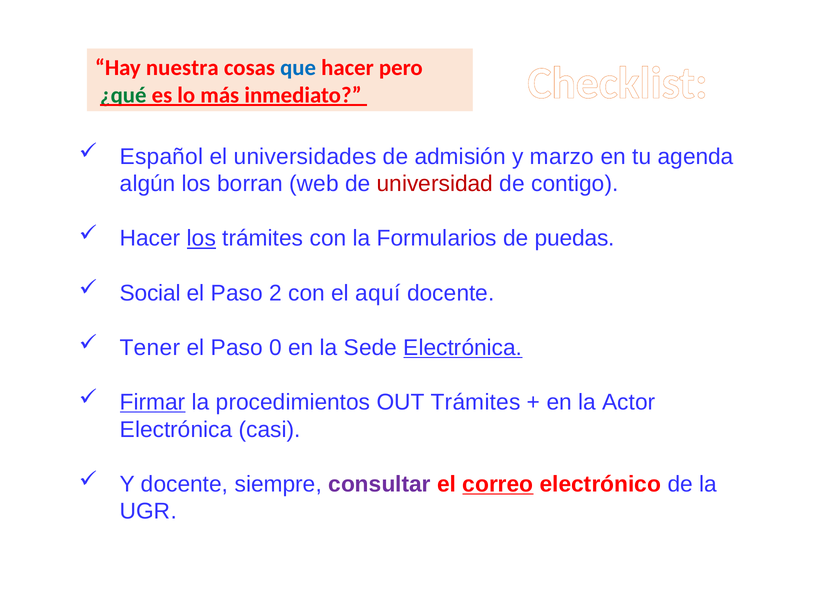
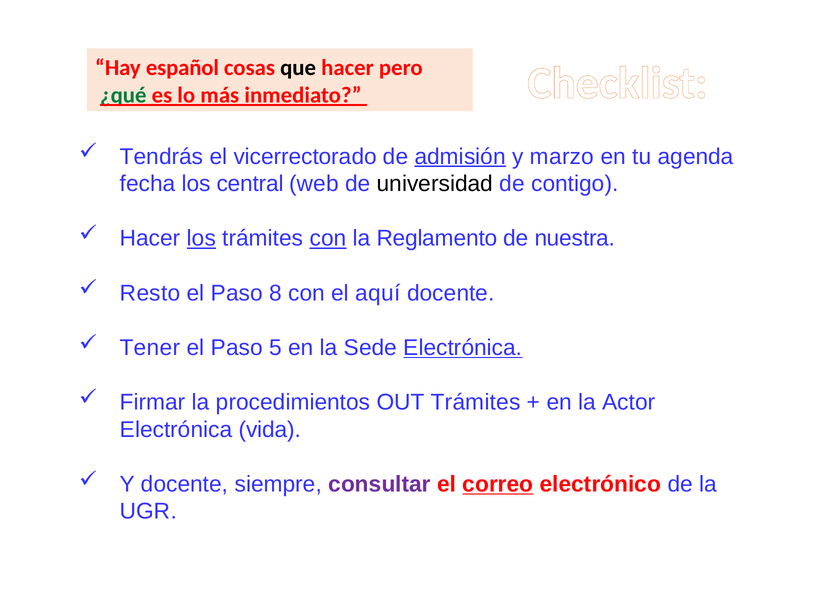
nuestra: nuestra -> español (182, 68)
que colour: blue -> black (298, 68)
Español: Español -> Tendrás (162, 157)
universidades: universidades -> vicerrectorado (305, 157)
admisión underline: none -> present (460, 157)
algún: algún -> fecha (148, 184)
borran: borran -> central (250, 184)
universidad colour: red -> black (435, 184)
con underline: none -> present (328, 239)
Formularios: Formularios -> Reglamento (437, 239)
puedas: puedas -> nuestra (575, 239)
Social: Social -> Resto (150, 293)
2: 2 -> 8 (276, 293)
0: 0 -> 5 (276, 348)
Firmar underline: present -> none (153, 402)
casi: casi -> vida (270, 430)
